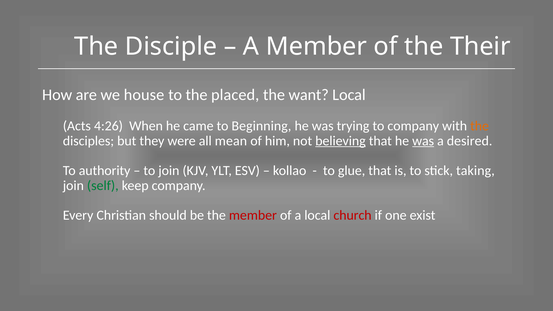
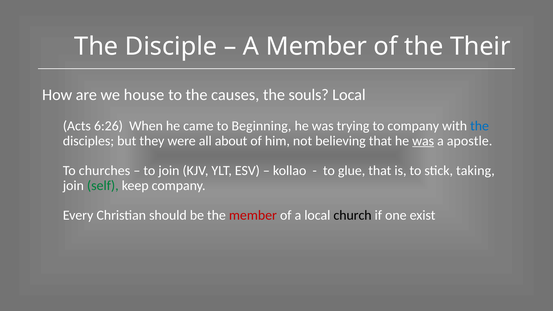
placed: placed -> causes (235, 95)
want: want -> souls (309, 95)
4:26: 4:26 -> 6:26 (108, 126)
the colour: orange -> blue (480, 126)
mean: mean -> about (231, 141)
believing underline: present -> none (340, 141)
desired: desired -> apostle (470, 141)
authority: authority -> churches (105, 171)
church colour: red -> black (353, 215)
